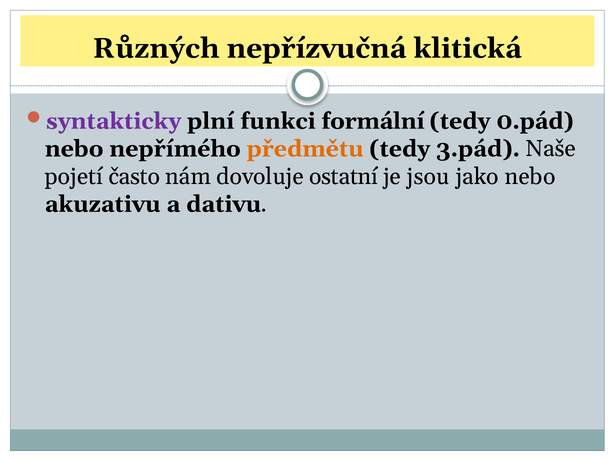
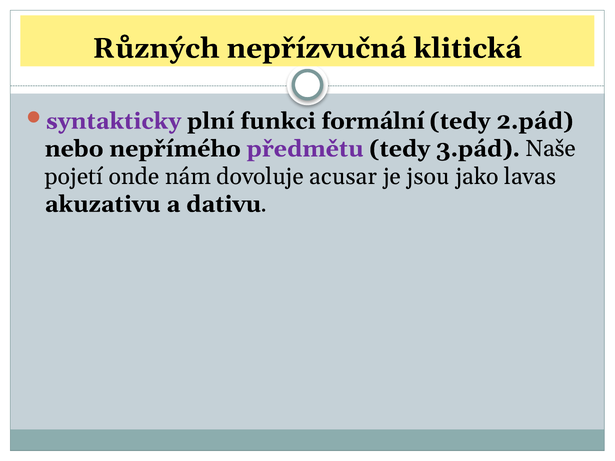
0.pád: 0.pád -> 2.pád (535, 121)
předmětu colour: orange -> purple (305, 149)
často: často -> onde (134, 177)
ostatní: ostatní -> acusar (343, 177)
jako nebo: nebo -> lavas (530, 177)
